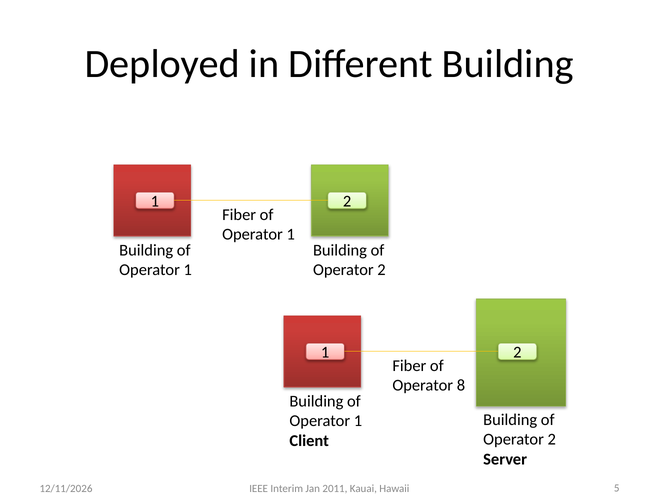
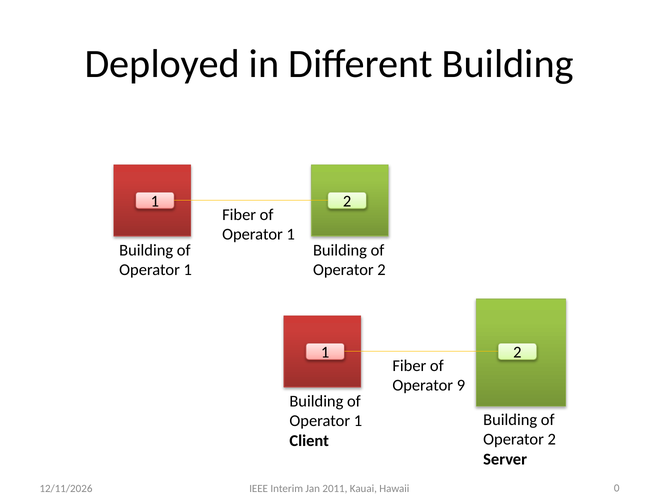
8: 8 -> 9 (461, 386)
5: 5 -> 0 (617, 488)
